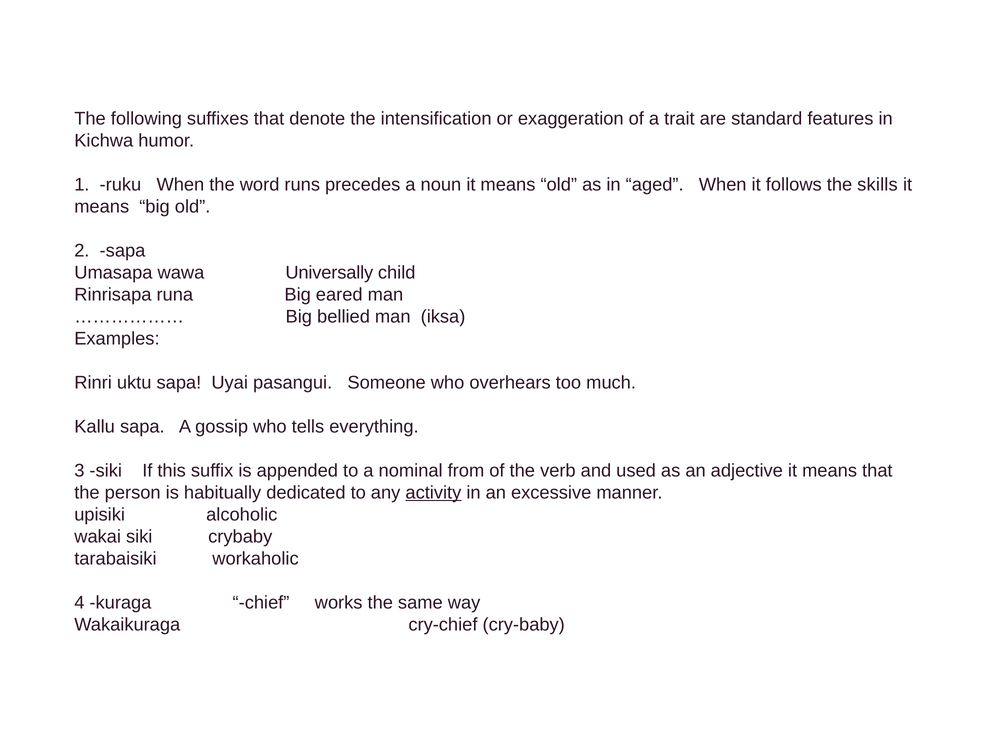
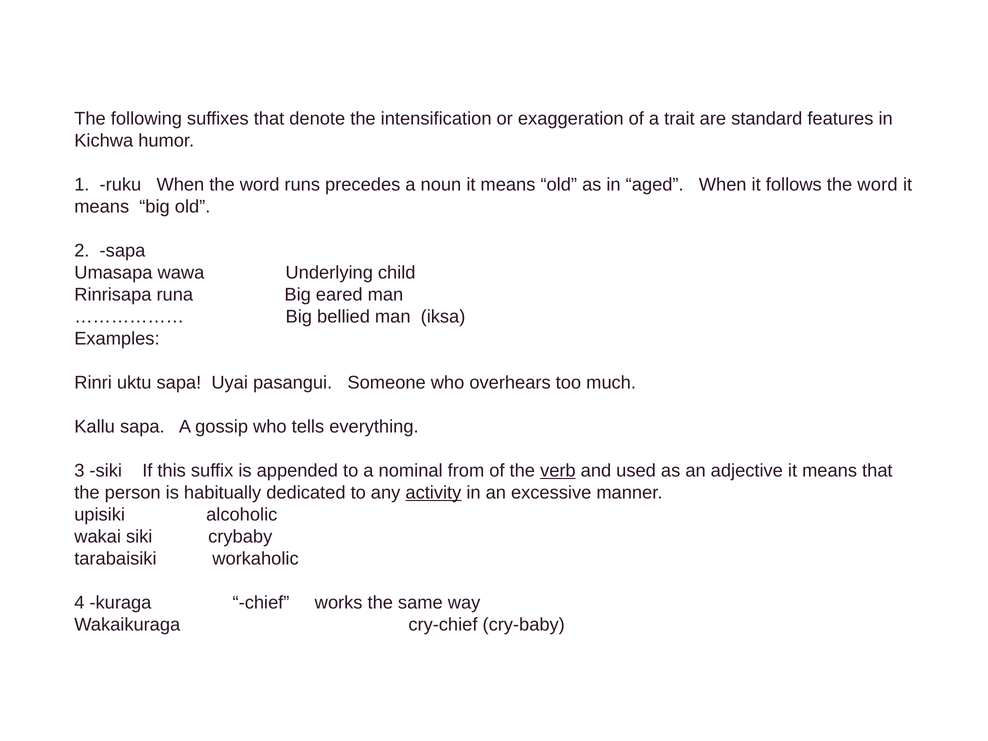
follows the skills: skills -> word (877, 185)
Universally: Universally -> Underlying (329, 273)
verb underline: none -> present (558, 471)
